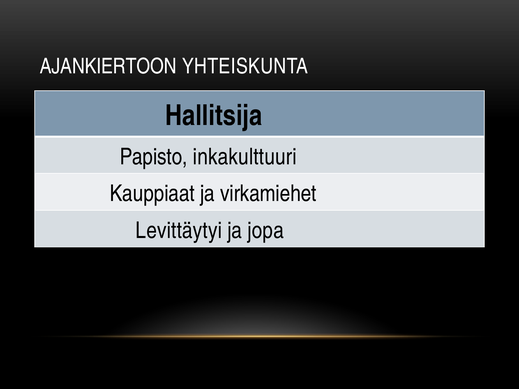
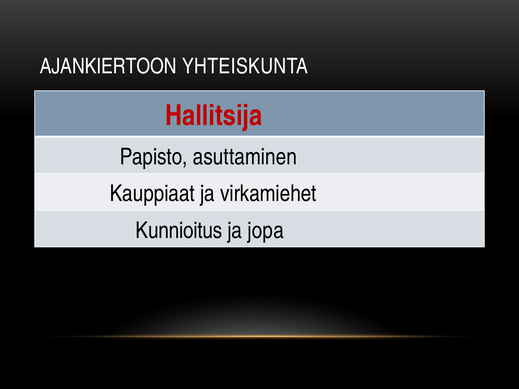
Hallitsija colour: black -> red (214, 116)
inkakulttuuri: inkakulttuuri -> asuttaminen (245, 157)
Levittäytyi: Levittäytyi -> Kunnioitus (179, 231)
